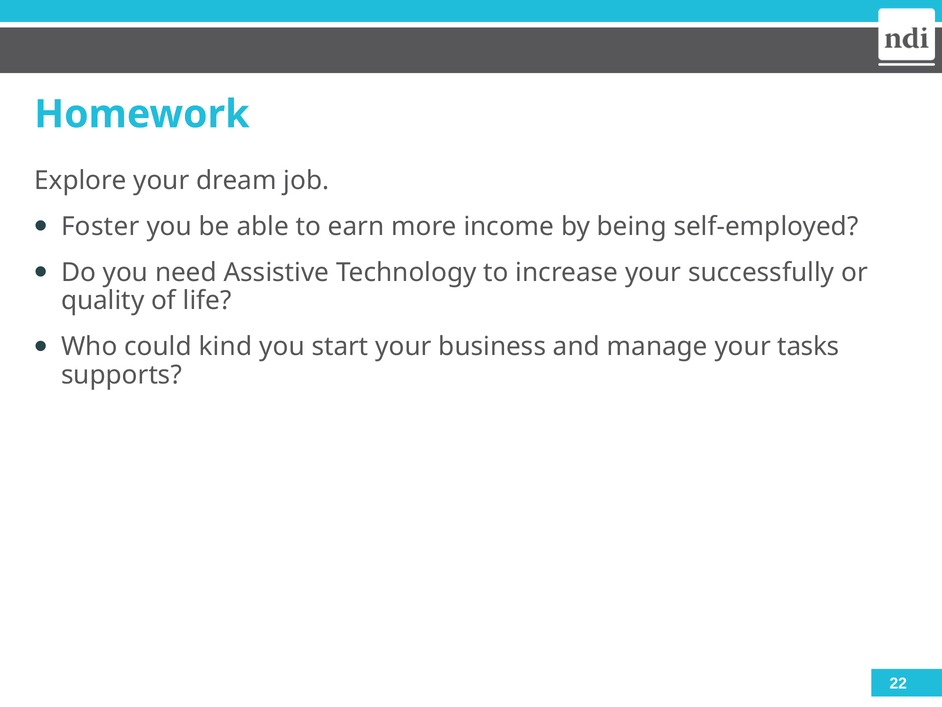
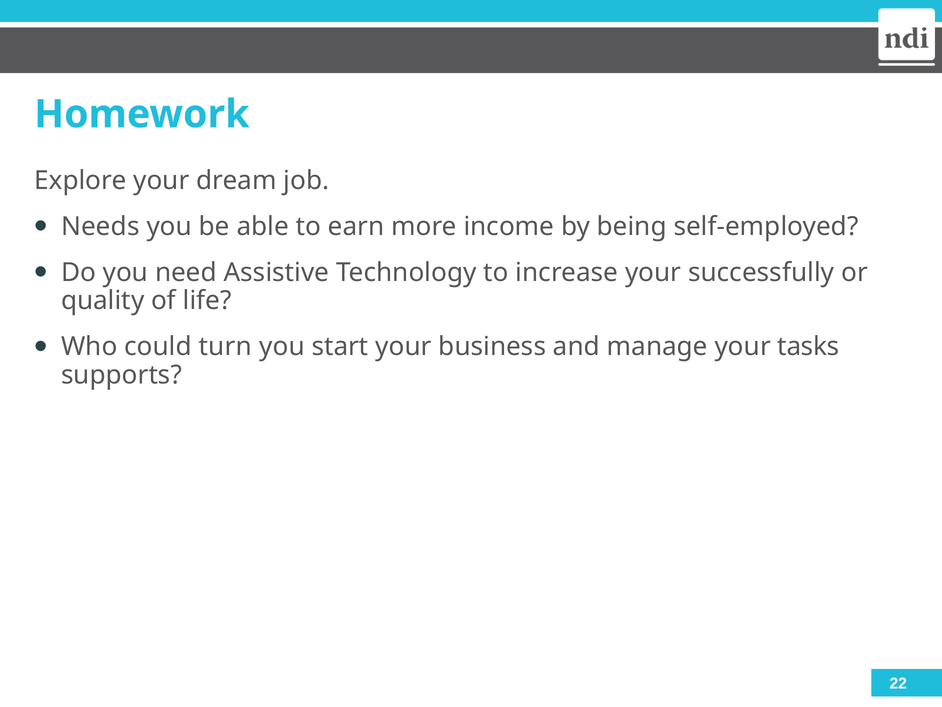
Foster: Foster -> Needs (100, 226)
kind: kind -> turn (225, 347)
